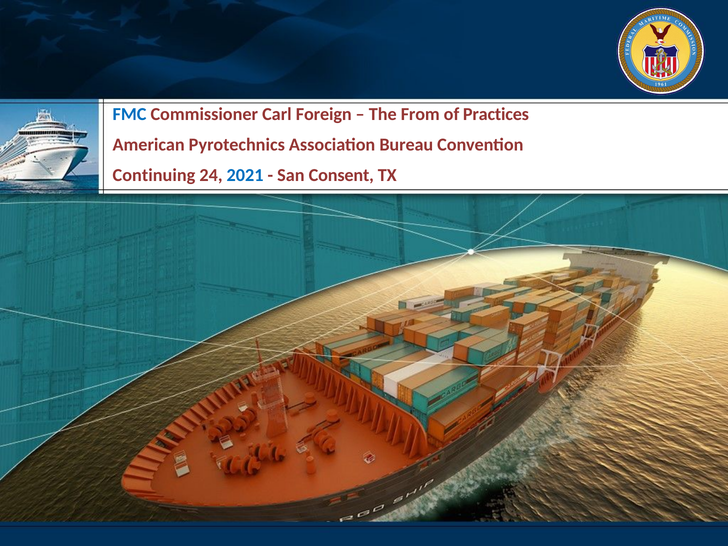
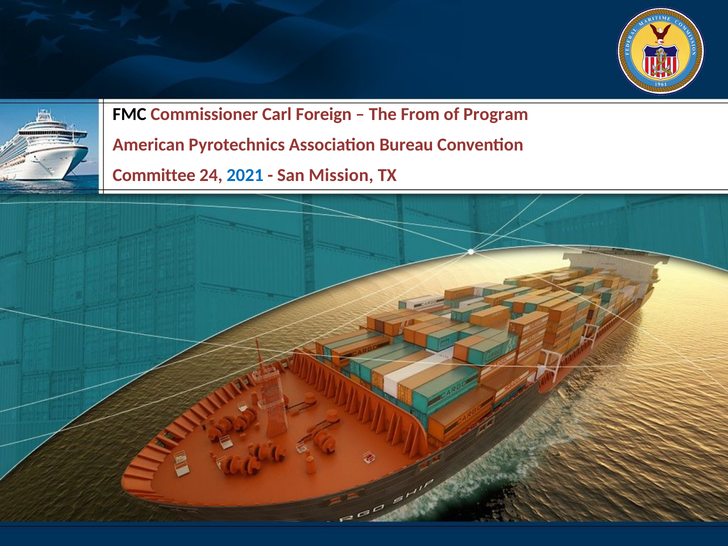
FMC colour: blue -> black (129, 114)
Practices: Practices -> Program (496, 114)
Continuing: Continuing -> Committee (154, 175)
Consent: Consent -> Mission (341, 175)
